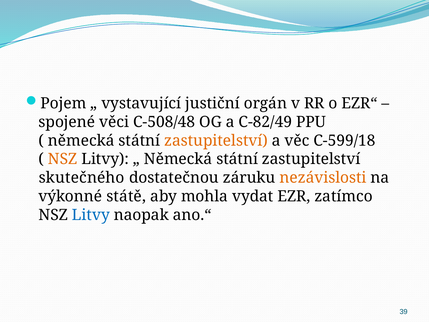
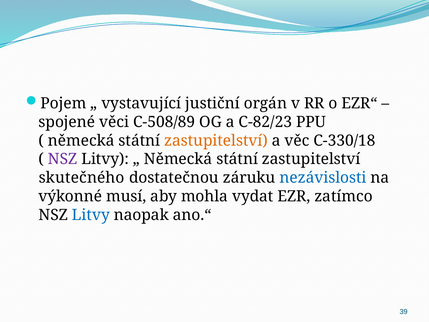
C-508/48: C-508/48 -> C-508/89 (164, 122)
C-82/49: C-82/49 -> C-82/23 (265, 122)
C-599/18: C-599/18 -> C-330/18 (345, 140)
NSZ colour: orange -> purple (63, 159)
nezávislosti colour: orange -> blue (323, 178)
státě: státě -> musí (126, 196)
